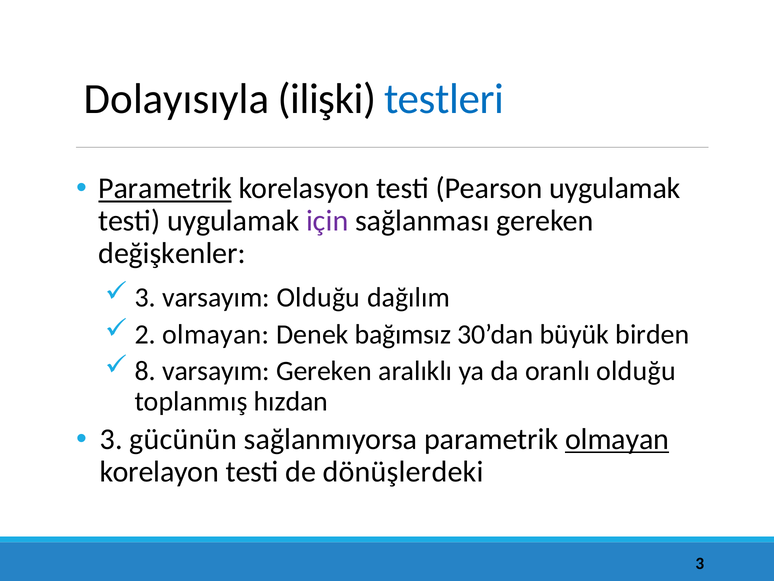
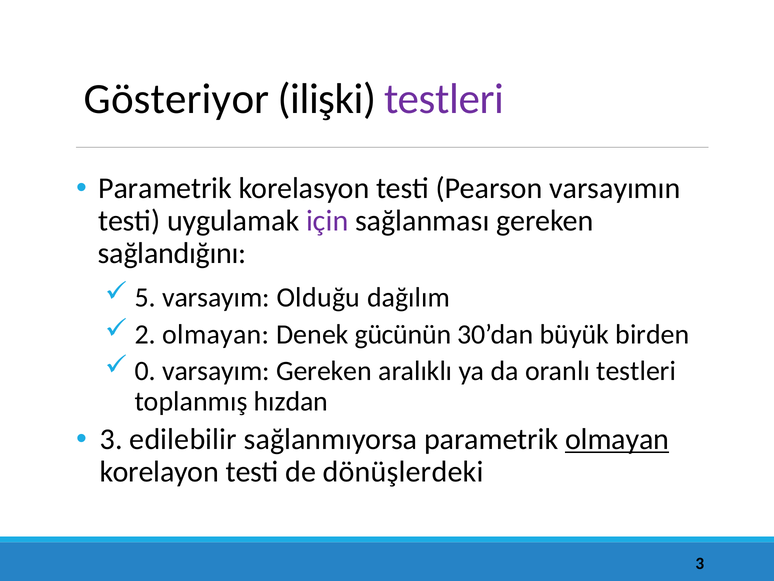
Dolayısıyla: Dolayısıyla -> Gösteriyor (177, 99)
testleri colour: blue -> purple (444, 99)
Parametrik underline: present -> none (165, 188)
Pearson uygulamak: uygulamak -> varsayımın (615, 188)
değişkenler: değişkenler -> sağlandığını (172, 253)
3: 3 -> 5 (145, 297)
bağımsız: bağımsız -> gücünün (403, 334)
8: 8 -> 0 (145, 371)
oranlı olduğu: olduğu -> testleri (636, 371)
gücünün: gücünün -> edilebilir (183, 439)
